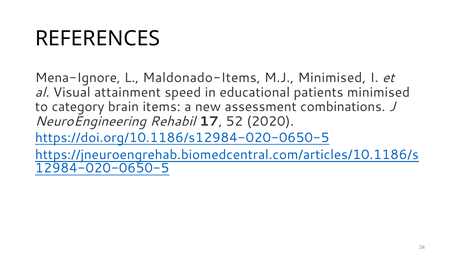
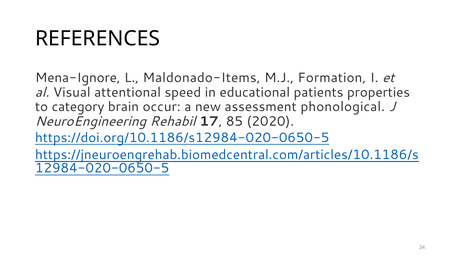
M.J Minimised: Minimised -> Formation (332, 78)
attainment: attainment -> attentional (128, 92)
patients minimised: minimised -> properties (379, 92)
items: items -> occur (162, 107)
combinations: combinations -> phonological (343, 107)
52: 52 -> 85 (234, 121)
